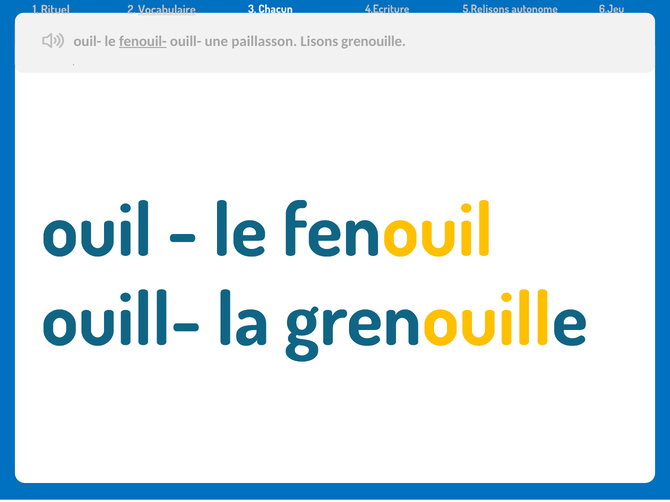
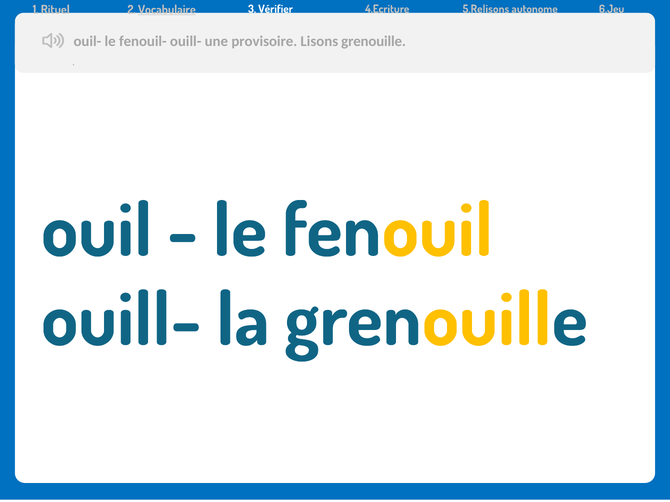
Chacun: Chacun -> Vérifier (276, 9)
fenouil- underline: present -> none (143, 41)
paillasson: paillasson -> provisoire (264, 41)
